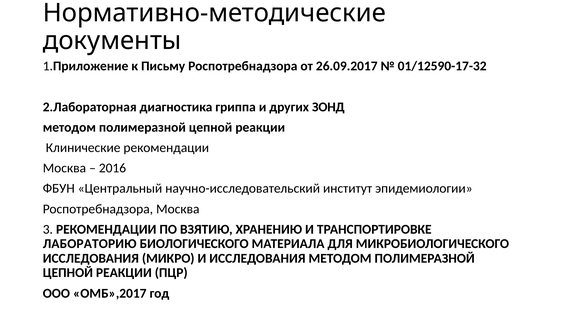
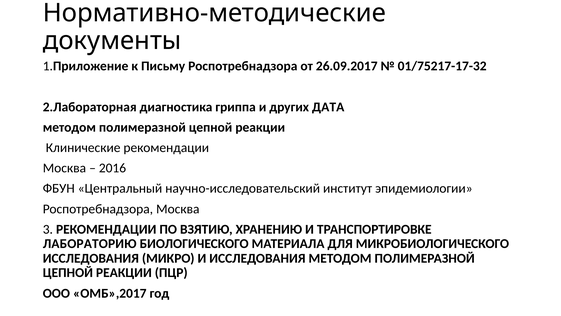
01/12590-17-32: 01/12590-17-32 -> 01/75217-17-32 (442, 66)
ЗОНД: ЗОНД -> ДАТА (328, 107)
